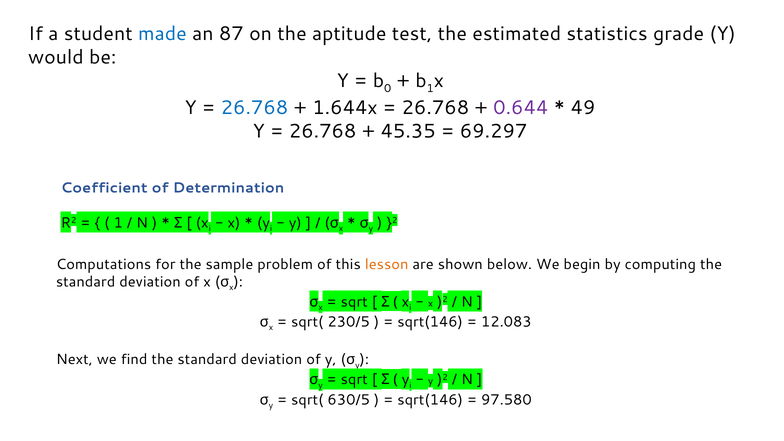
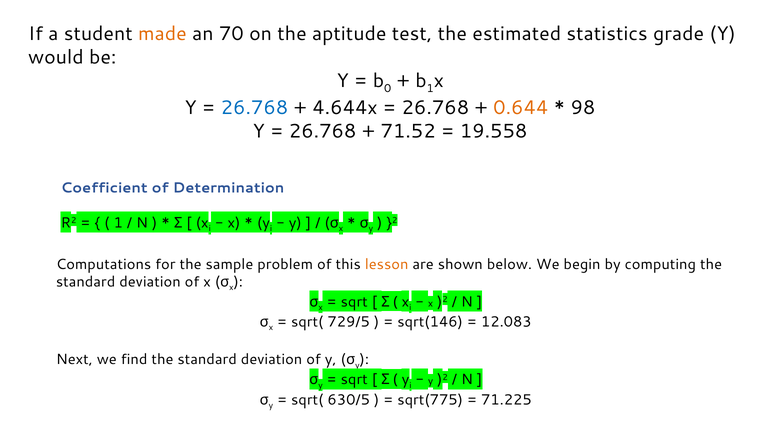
made colour: blue -> orange (162, 34)
87: 87 -> 70 (231, 34)
1.644x: 1.644x -> 4.644x (345, 108)
0.644 colour: purple -> orange (521, 108)
49: 49 -> 98 (583, 108)
45.35: 45.35 -> 71.52 (408, 131)
69.297: 69.297 -> 19.558 (494, 131)
230/5: 230/5 -> 729/5 (349, 322)
sqrt(146: sqrt(146 -> sqrt(775 (430, 400)
97.580: 97.580 -> 71.225 (506, 400)
